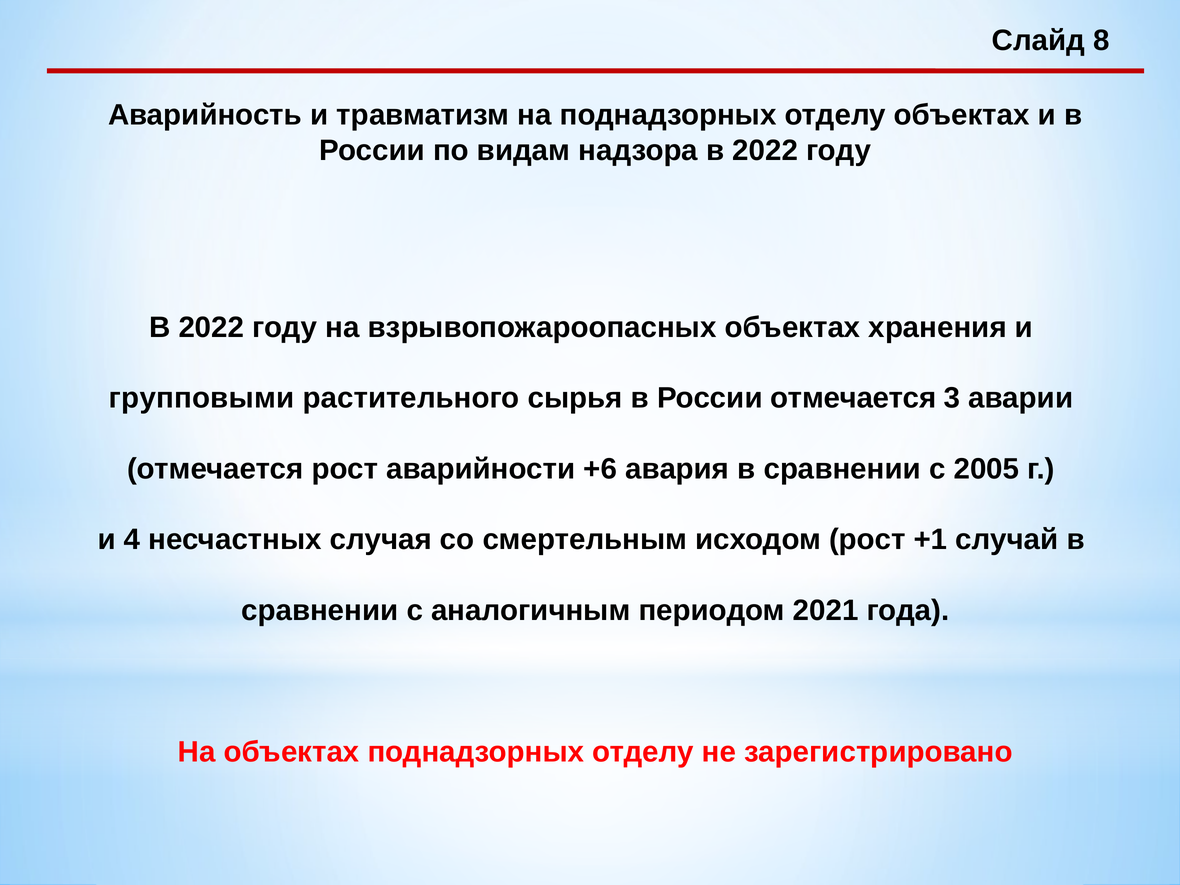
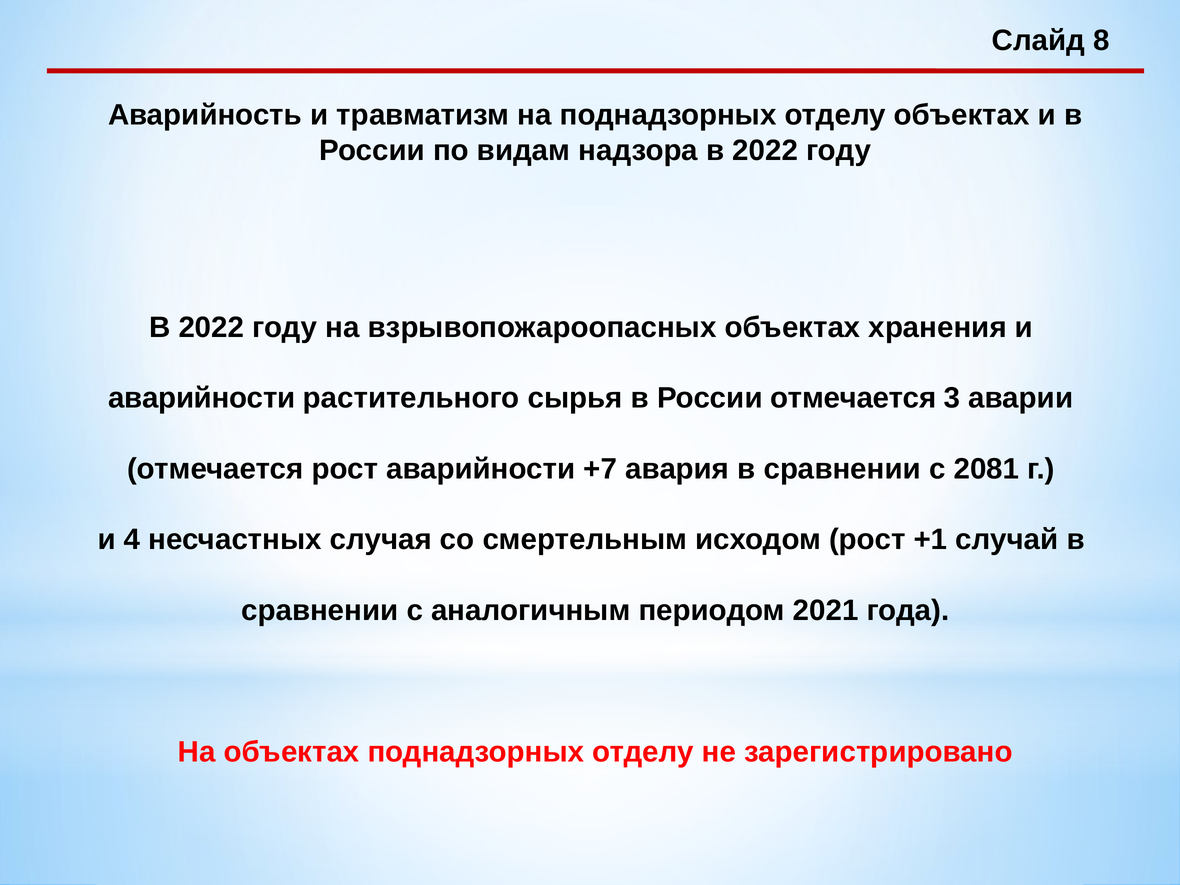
групповыми: групповыми -> аварийности (202, 398)
+6: +6 -> +7 (600, 469)
2005: 2005 -> 2081 (986, 469)
